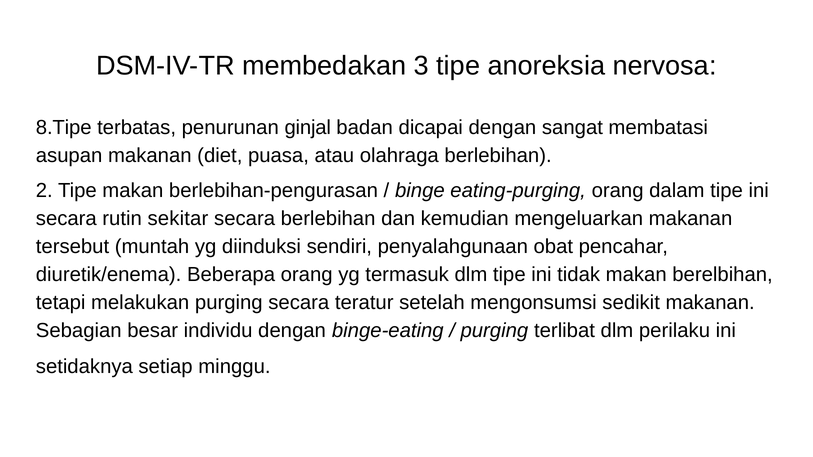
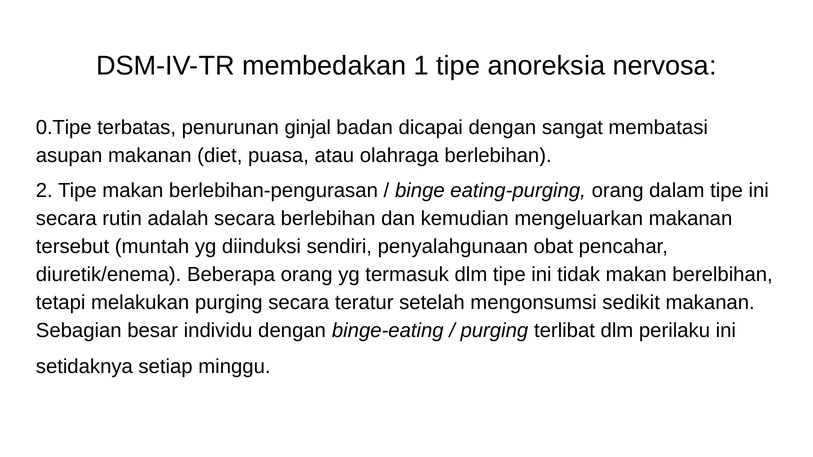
3: 3 -> 1 (421, 66)
8.Tipe: 8.Tipe -> 0.Tipe (64, 128)
sekitar: sekitar -> adalah (178, 219)
